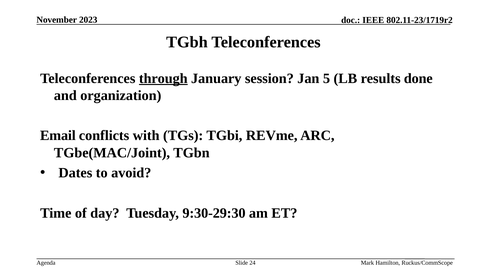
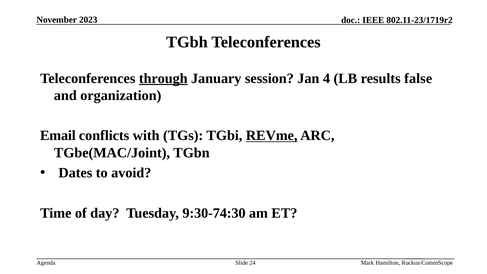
5: 5 -> 4 (326, 78)
done: done -> false (418, 78)
REVme underline: none -> present (272, 136)
9:30-29:30: 9:30-29:30 -> 9:30-74:30 (214, 213)
